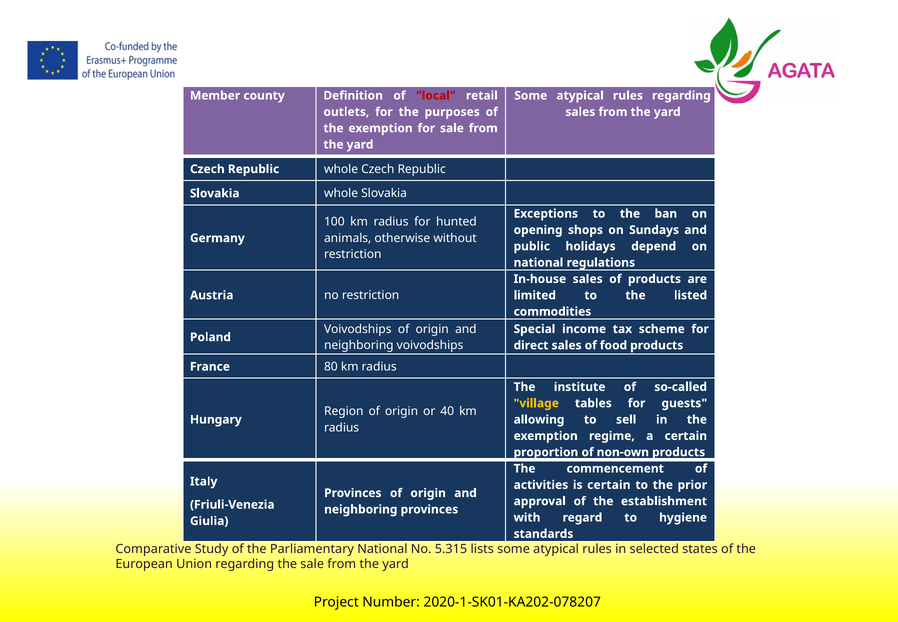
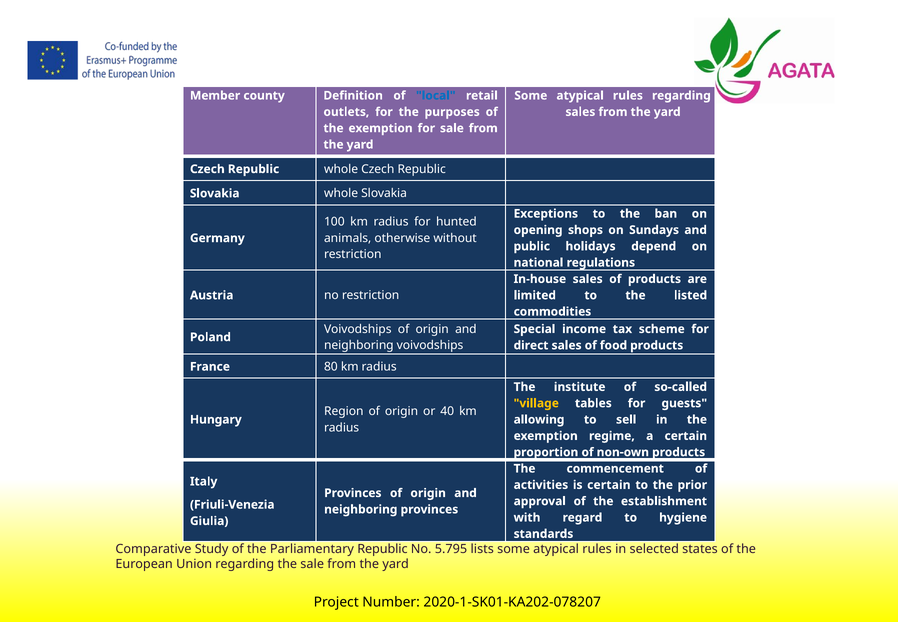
local colour: red -> blue (436, 96)
Parliamentary National: National -> Republic (382, 549)
5.315: 5.315 -> 5.795 (451, 549)
